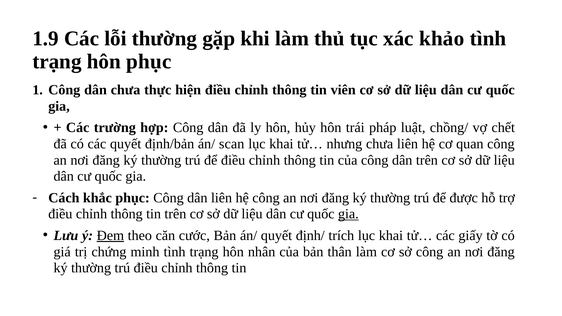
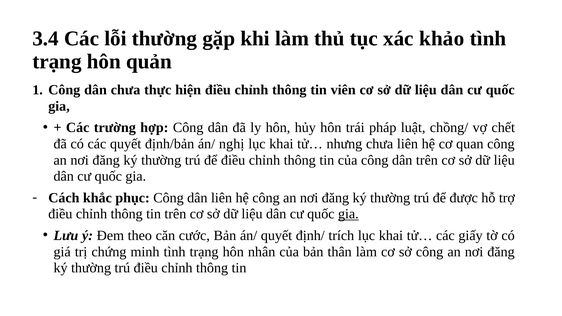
1.9: 1.9 -> 3.4 (46, 39)
hôn phục: phục -> quản (149, 61)
scan: scan -> nghị (232, 144)
Đem underline: present -> none (110, 236)
